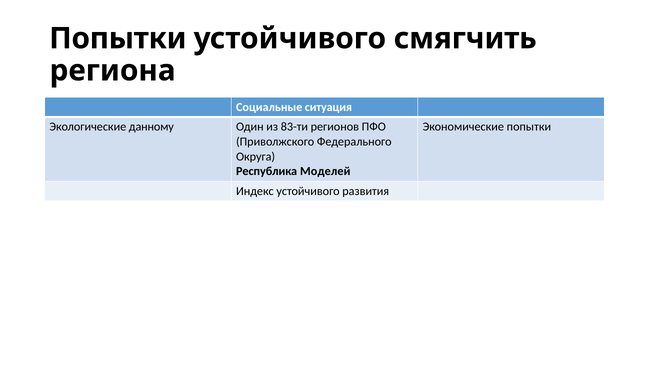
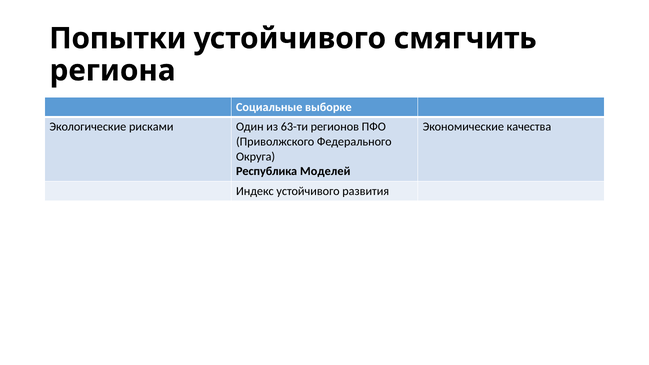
ситуация: ситуация -> выборке (328, 107)
данному: данному -> рисками (151, 127)
83-ти: 83-ти -> 63-ти (294, 127)
Экономические попытки: попытки -> качества (529, 127)
